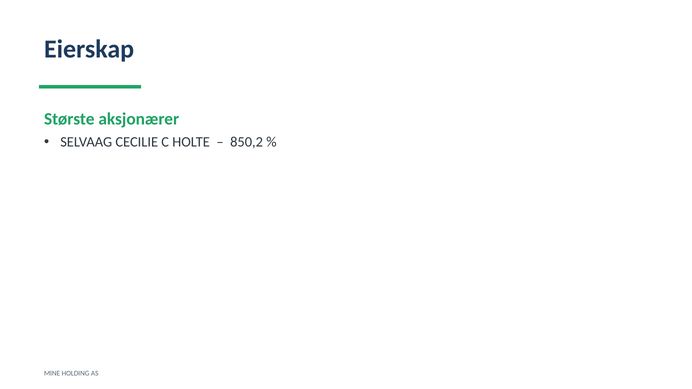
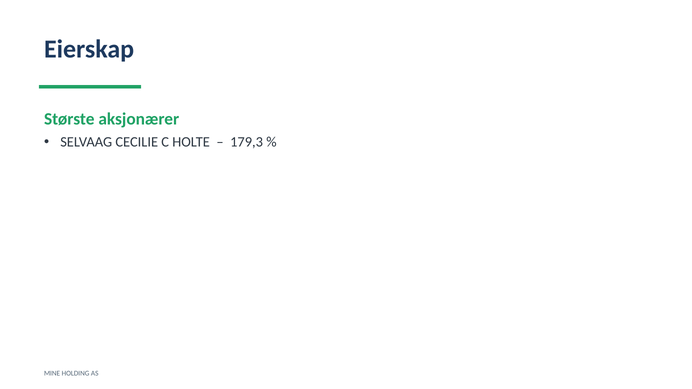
850,2: 850,2 -> 179,3 (247, 142)
